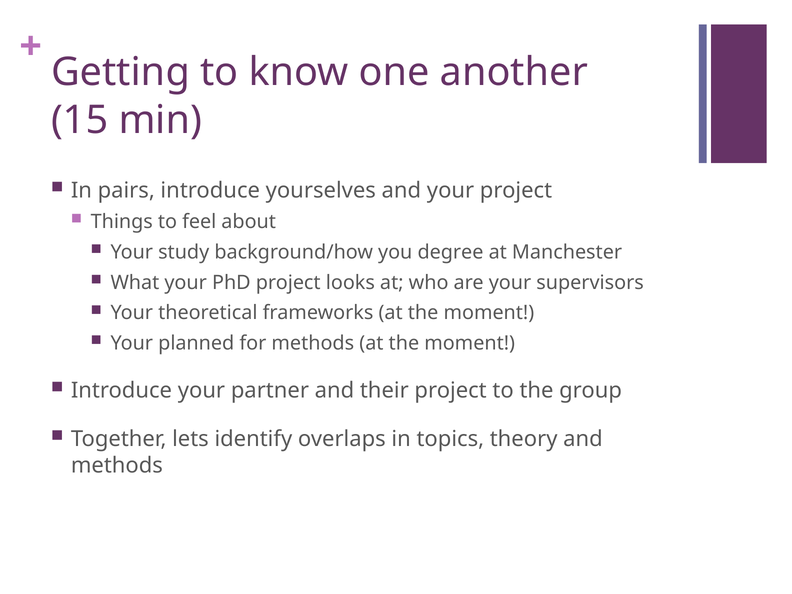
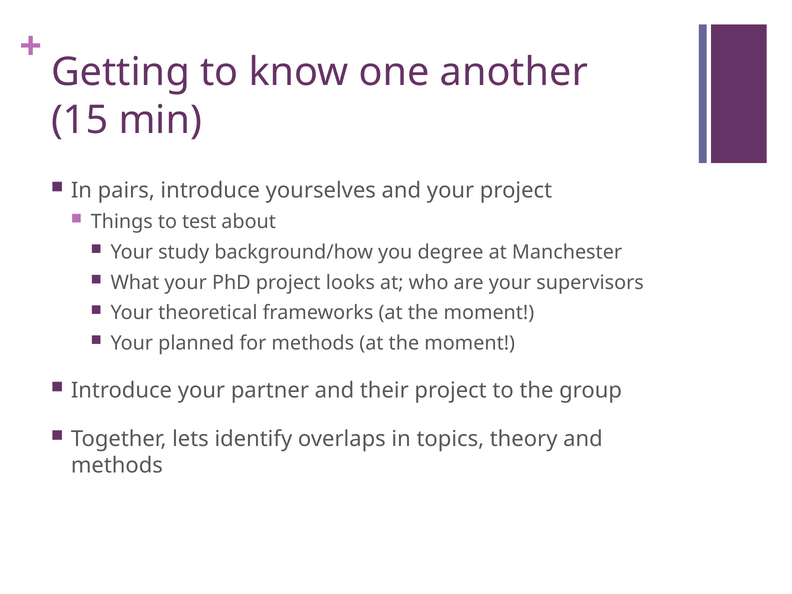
feel: feel -> test (199, 222)
